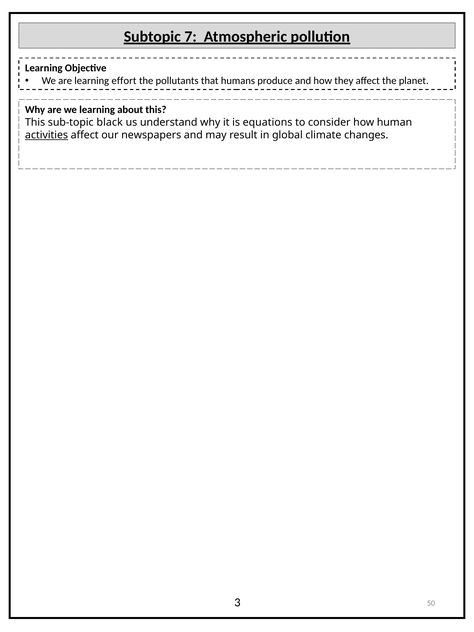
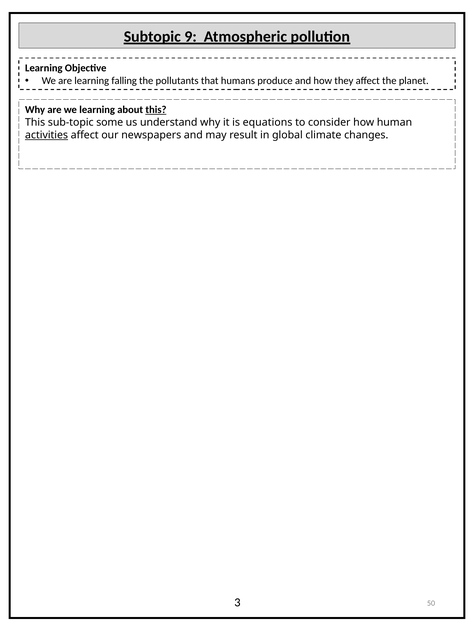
7: 7 -> 9 (191, 37)
effort: effort -> falling (124, 81)
this underline: none -> present (156, 110)
black: black -> some (110, 122)
